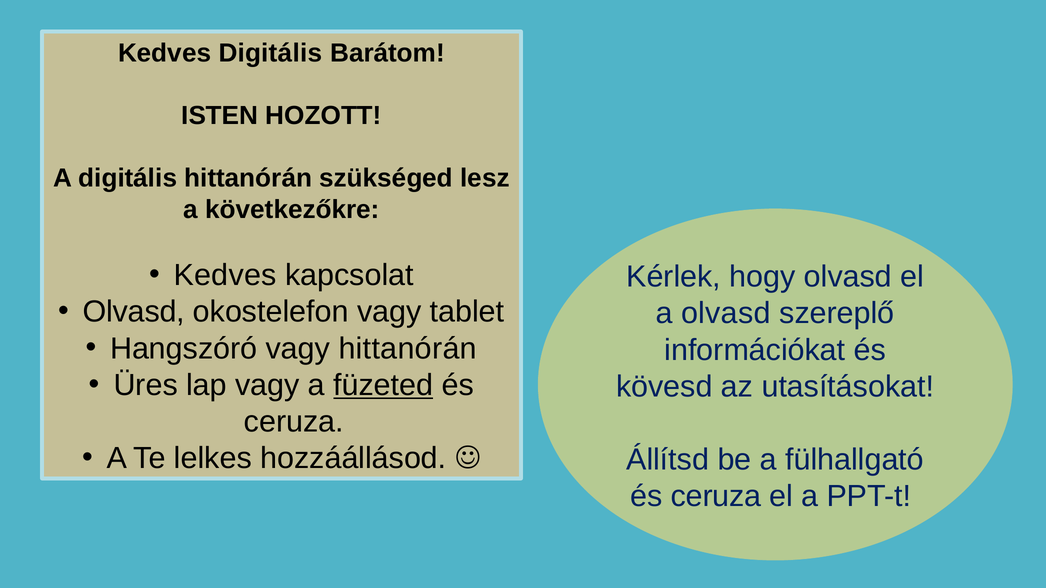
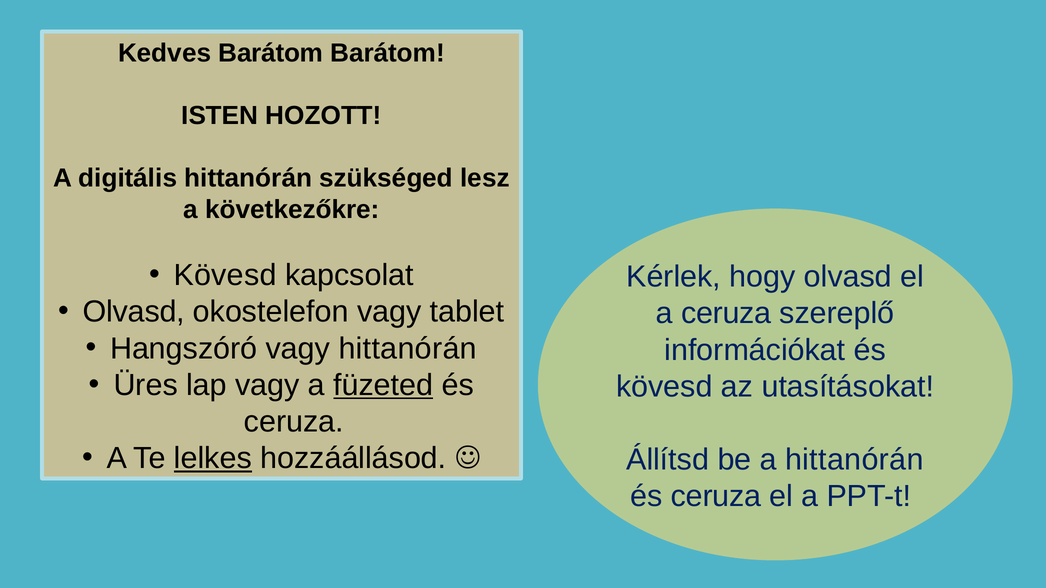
Kedves Digitális: Digitális -> Barátom (271, 53)
Kedves: Kedves -> Kövesd (225, 275)
a olvasd: olvasd -> ceruza (726, 314)
lelkes underline: none -> present (213, 459)
a fülhallgató: fülhallgató -> hittanórán (854, 460)
